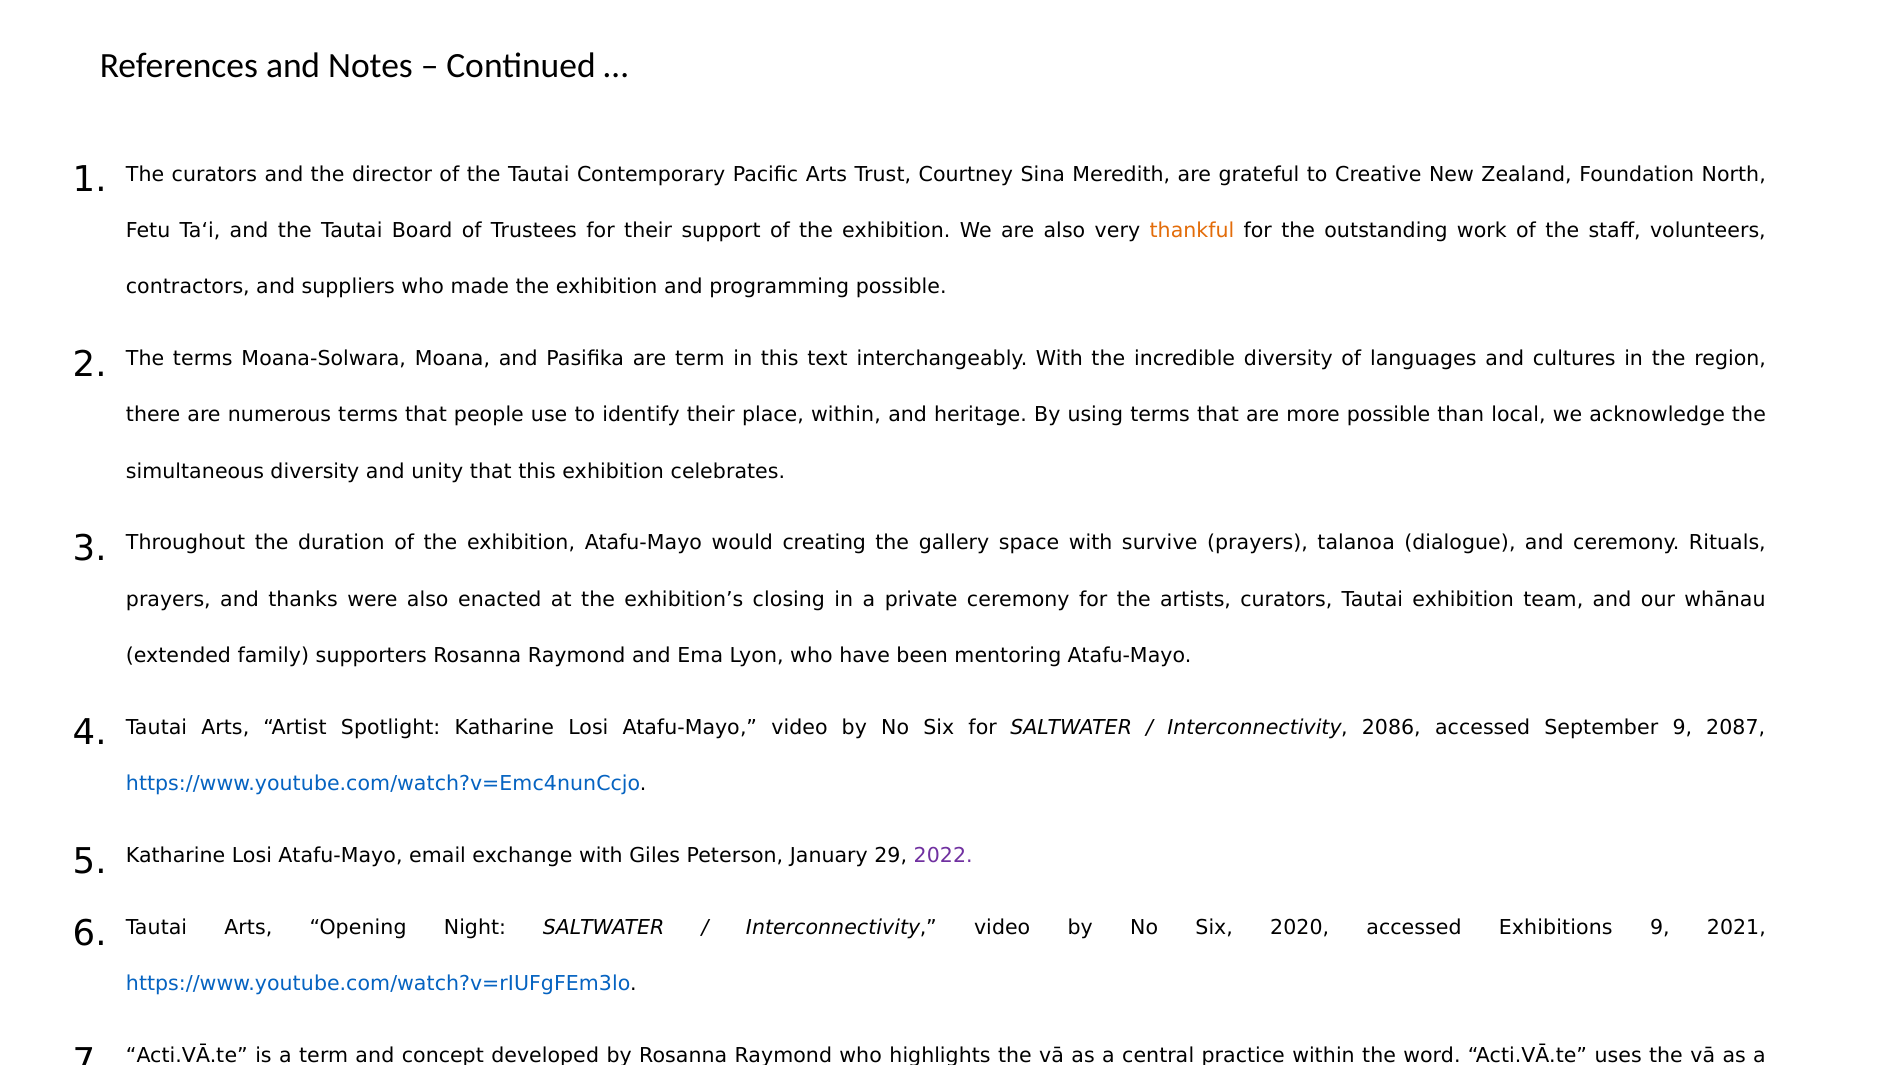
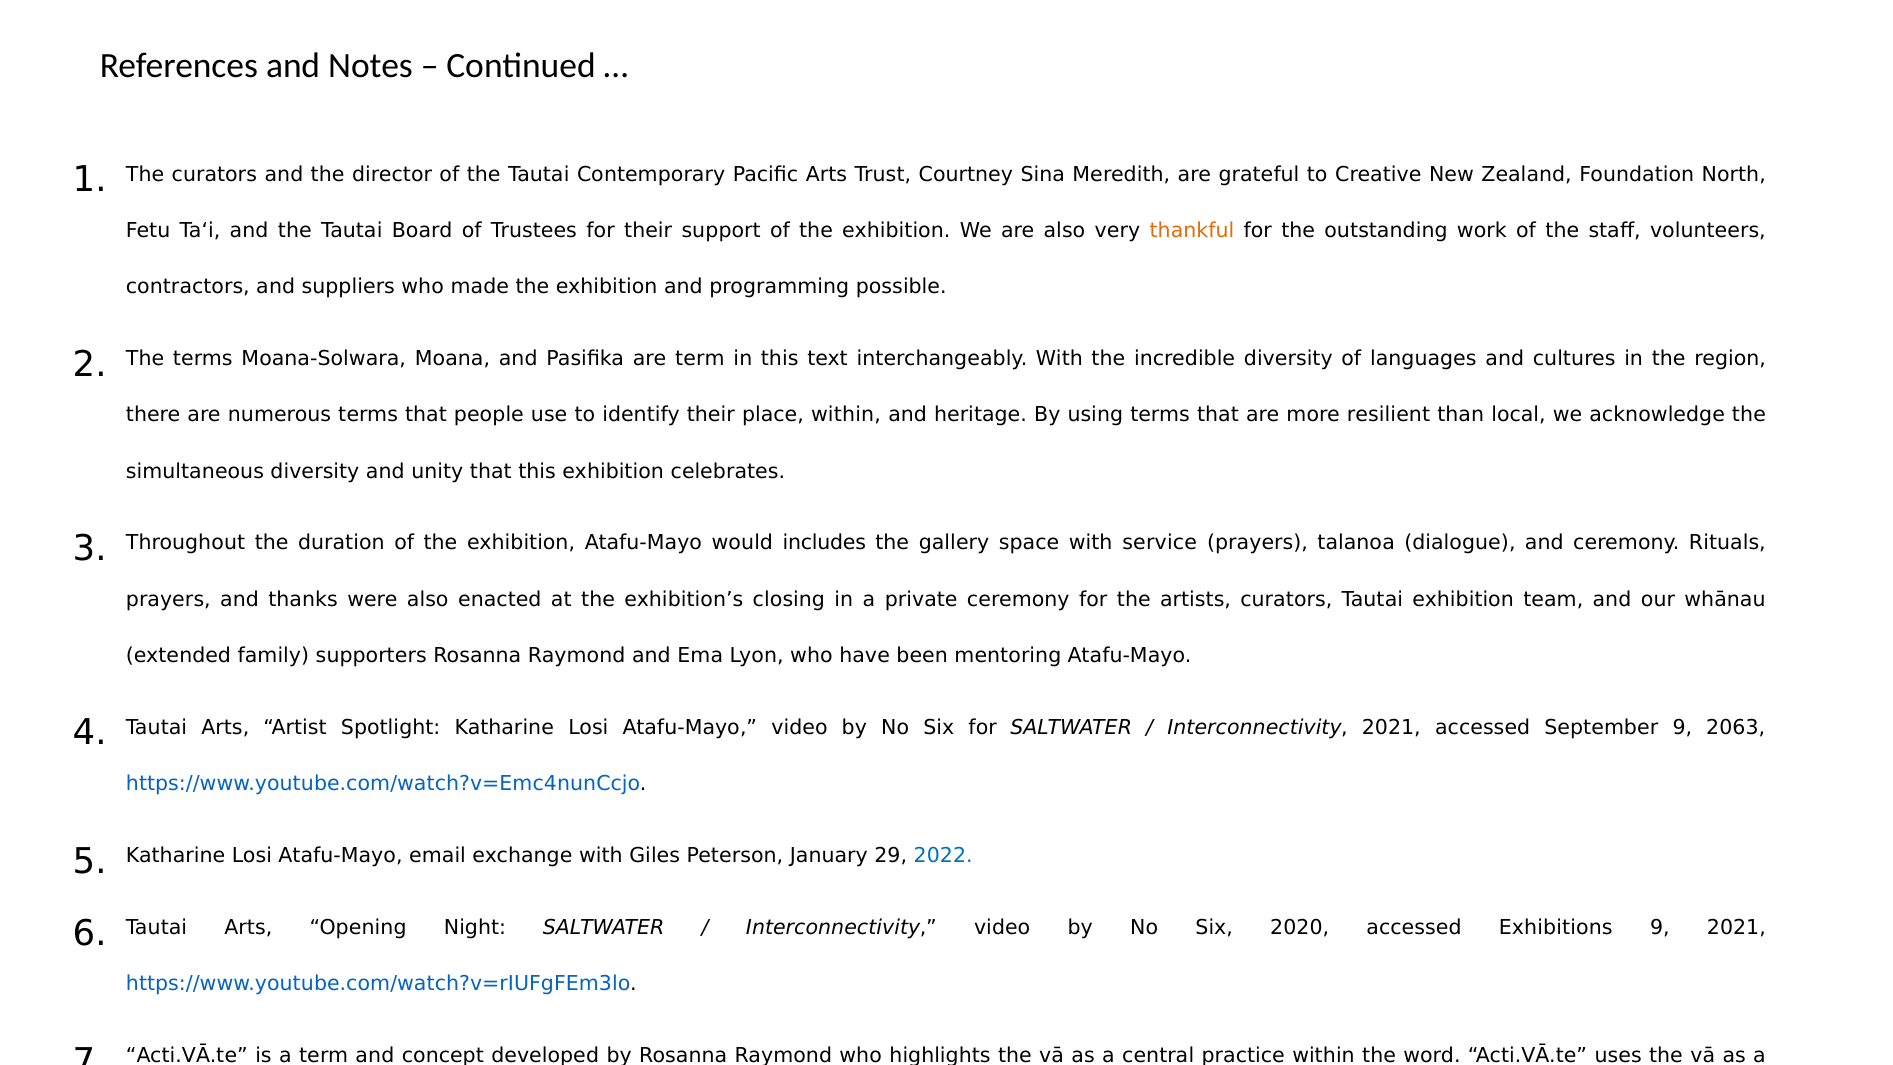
more possible: possible -> resilient (1388, 415)
creating: creating -> includes (824, 543)
survive: survive -> service (1160, 543)
Interconnectivity 2086: 2086 -> 2021 (1391, 727)
2087: 2087 -> 2063 (1736, 727)
2022 colour: purple -> blue (943, 855)
